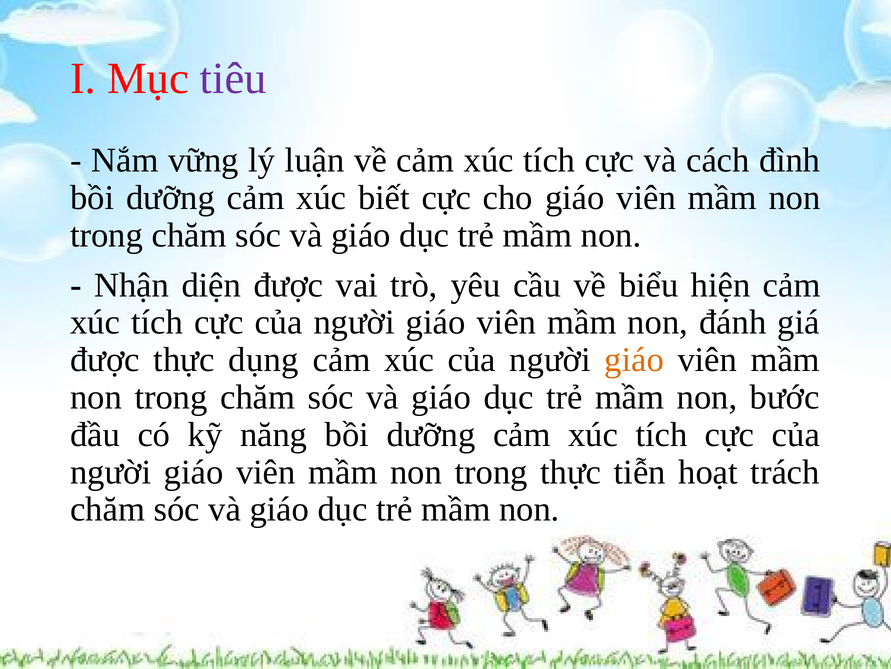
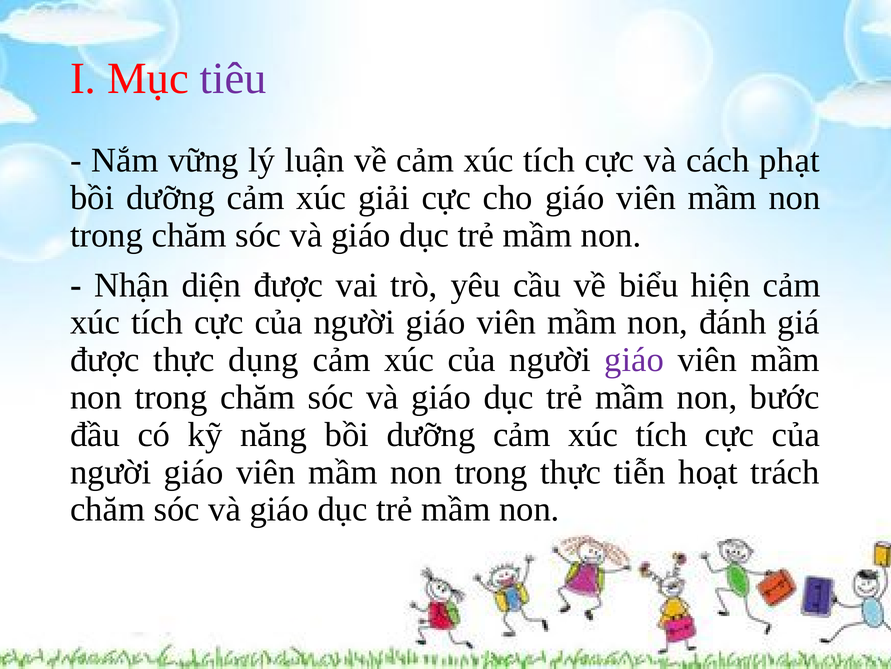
đình: đình -> phạt (789, 160)
biết: biết -> giải (384, 198)
giáo colour: orange -> purple (634, 359)
